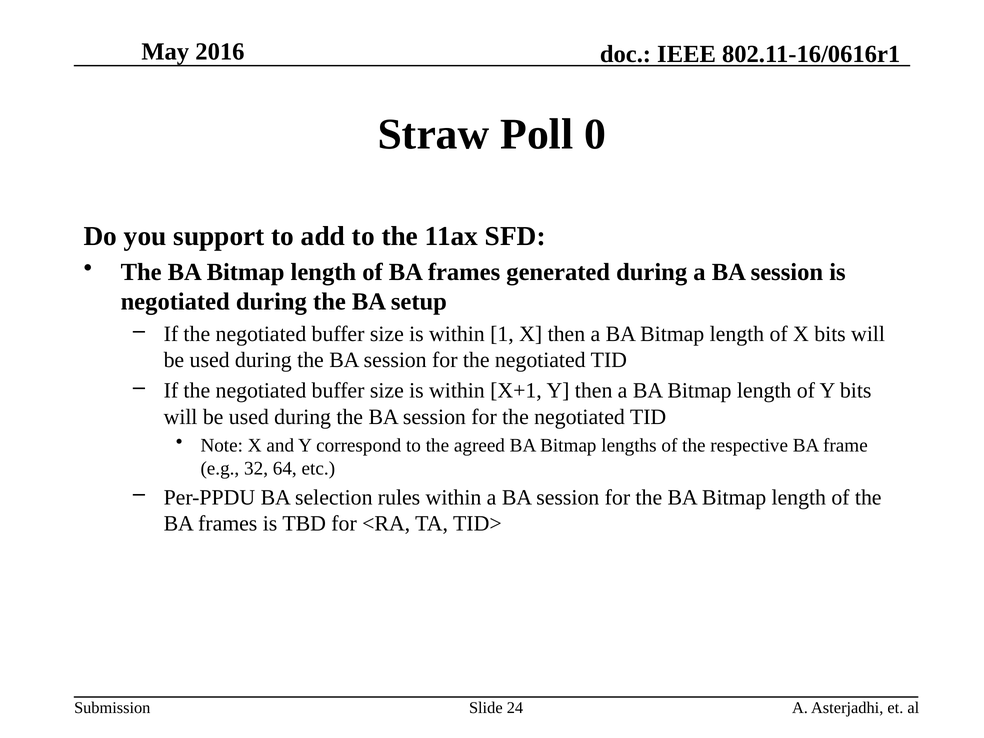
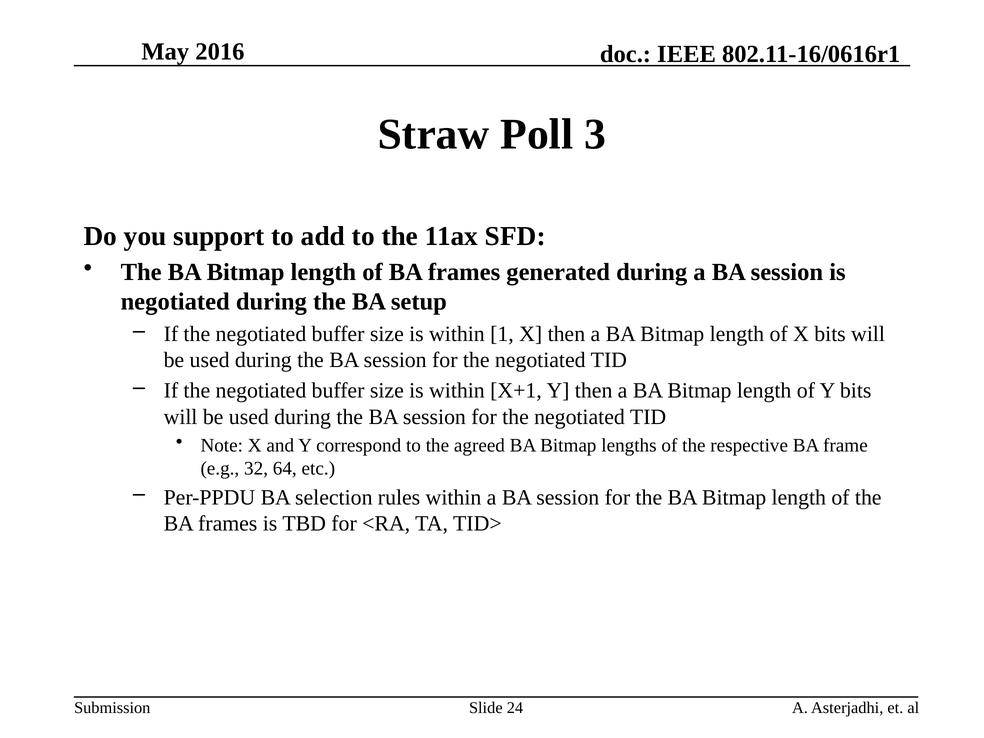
0: 0 -> 3 (595, 134)
